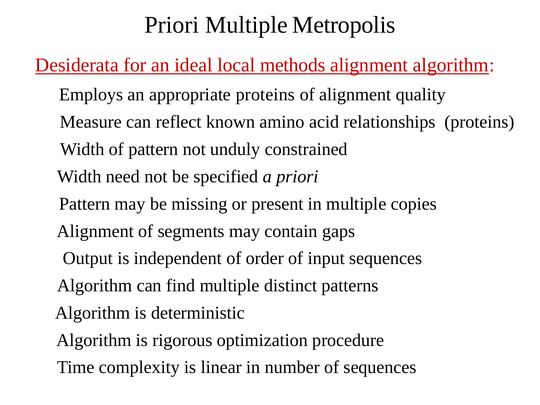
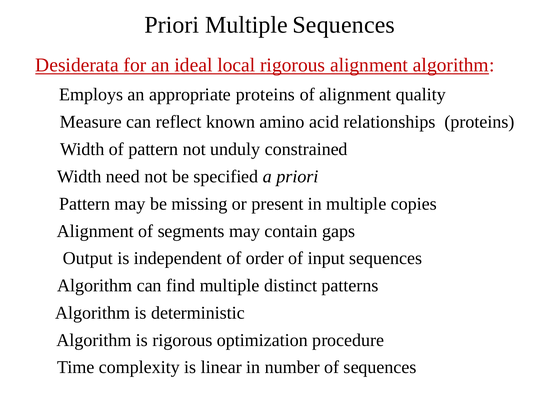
Multiple Metropolis: Metropolis -> Sequences (344, 25)
local methods: methods -> rigorous (293, 65)
